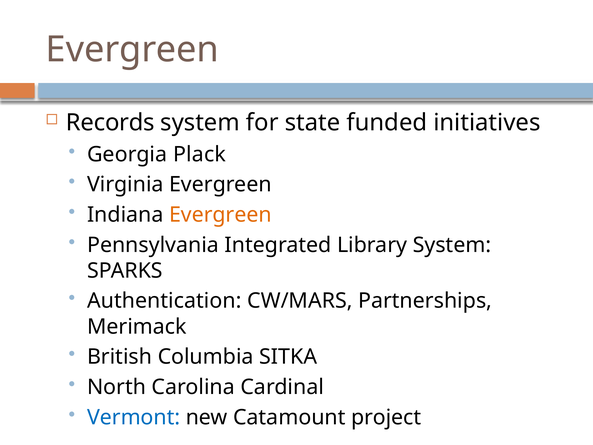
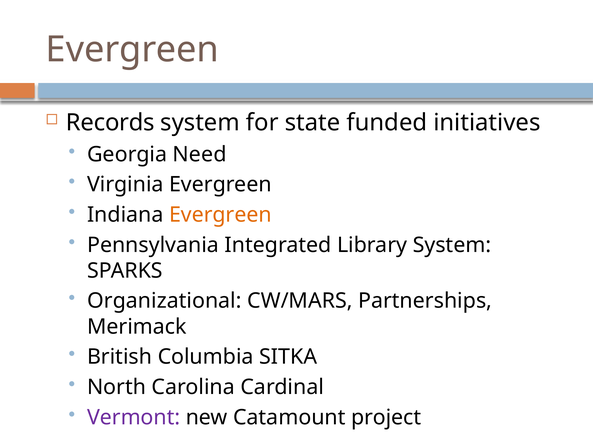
Plack: Plack -> Need (200, 154)
Authentication: Authentication -> Organizational (164, 301)
Vermont colour: blue -> purple (134, 417)
